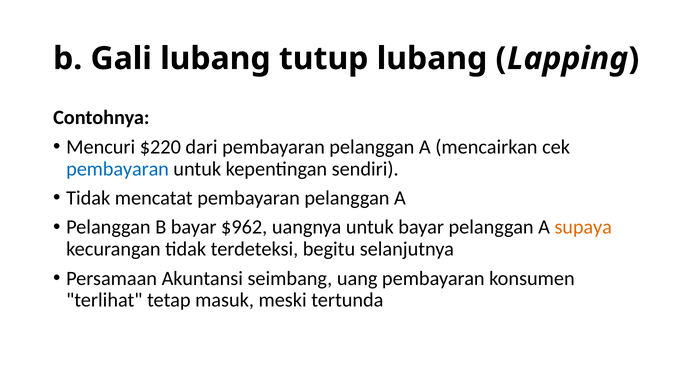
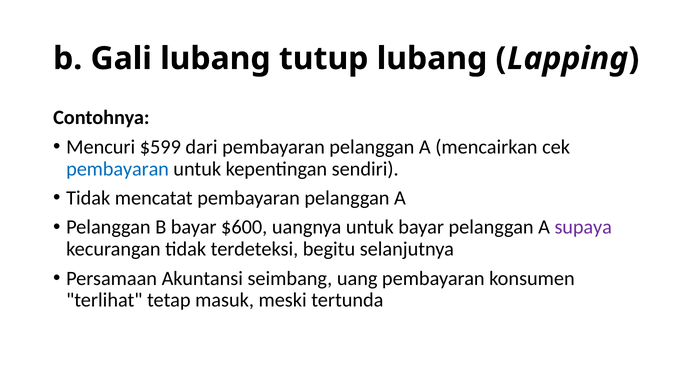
$220: $220 -> $599 (160, 147)
$962: $962 -> $600 (244, 227)
supaya colour: orange -> purple (583, 227)
